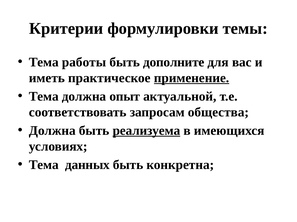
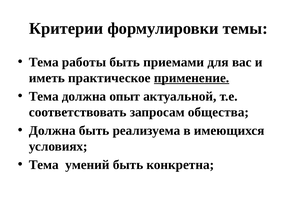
дополните: дополните -> приемами (174, 62)
реализуема underline: present -> none (146, 131)
данных: данных -> умений (87, 165)
